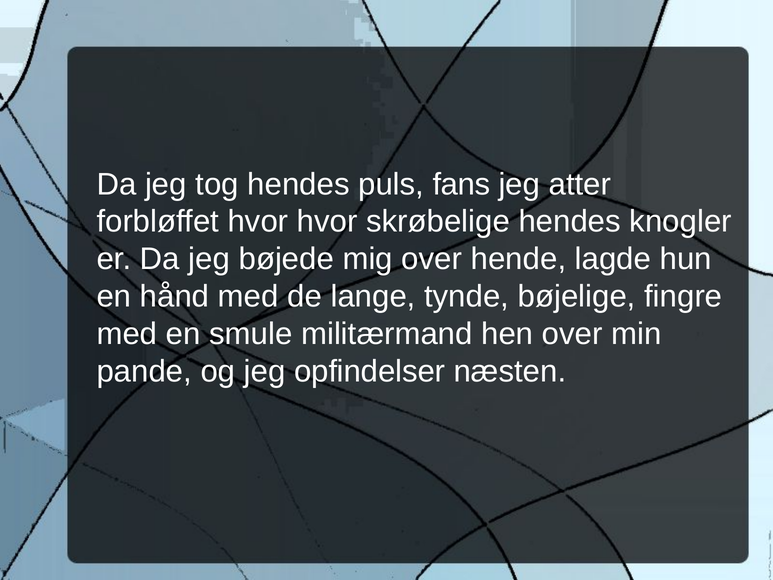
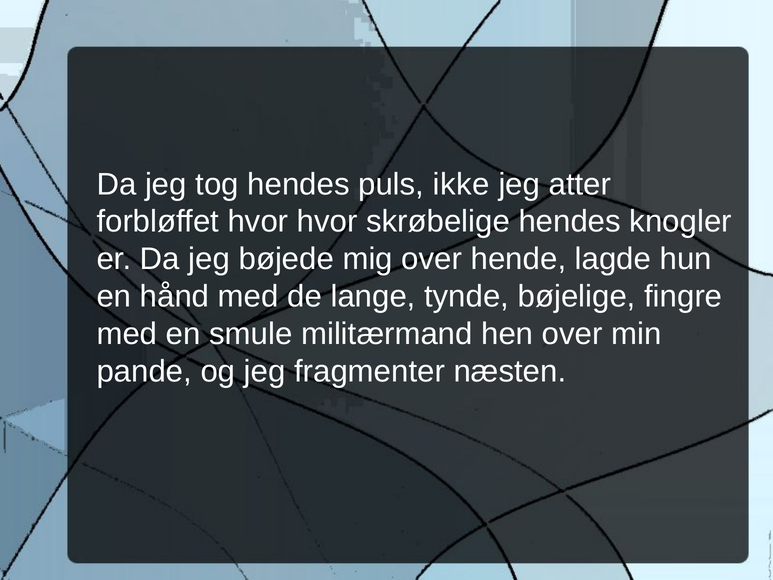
fans: fans -> ikke (461, 184)
opfindelser: opfindelser -> fragmenter (370, 371)
